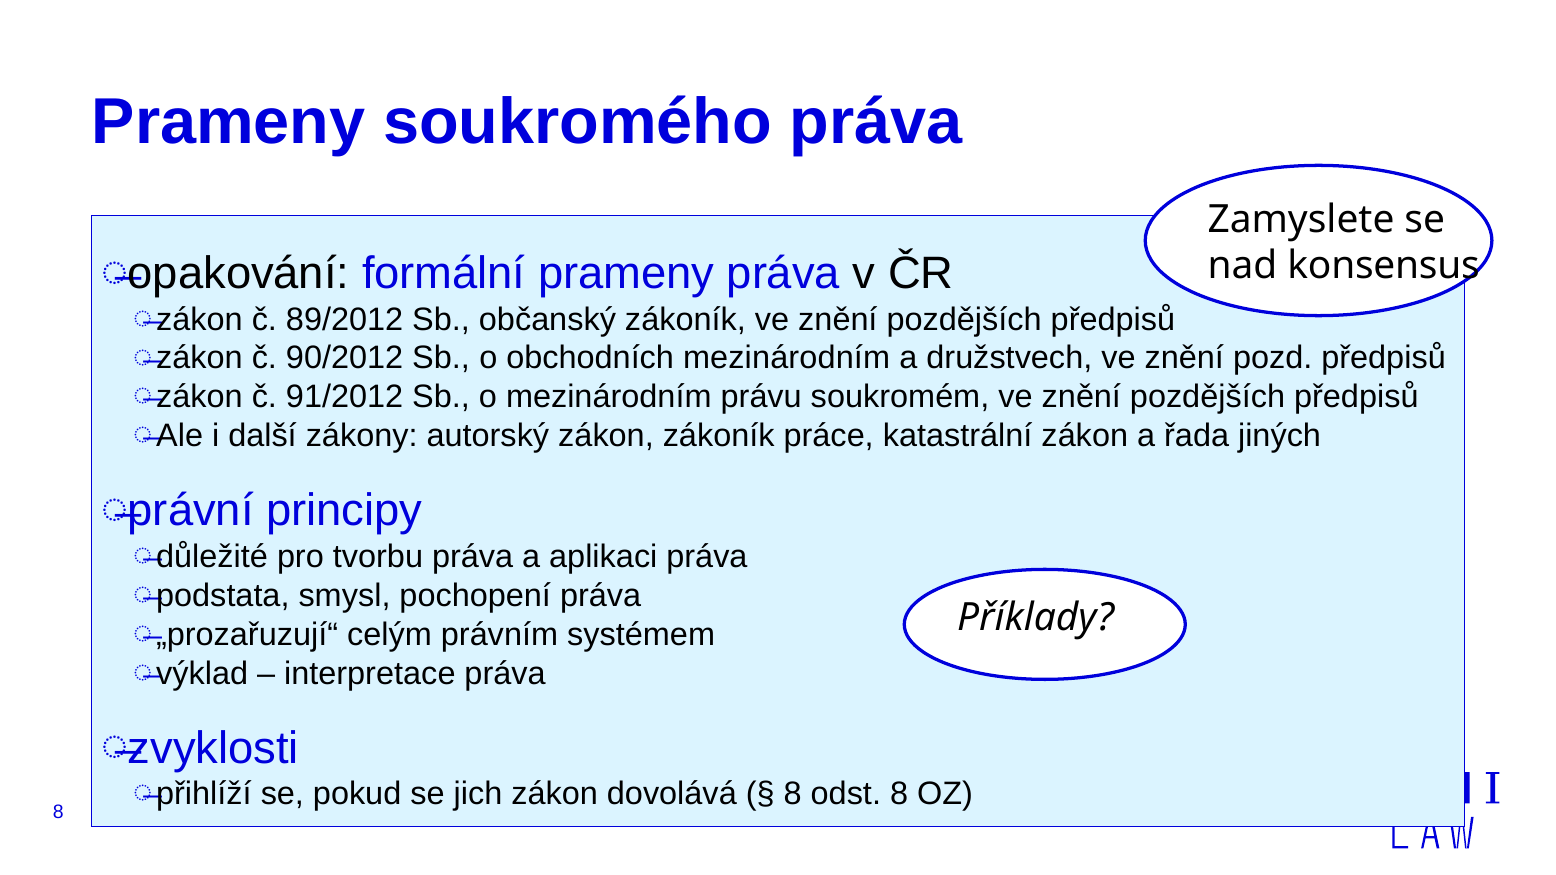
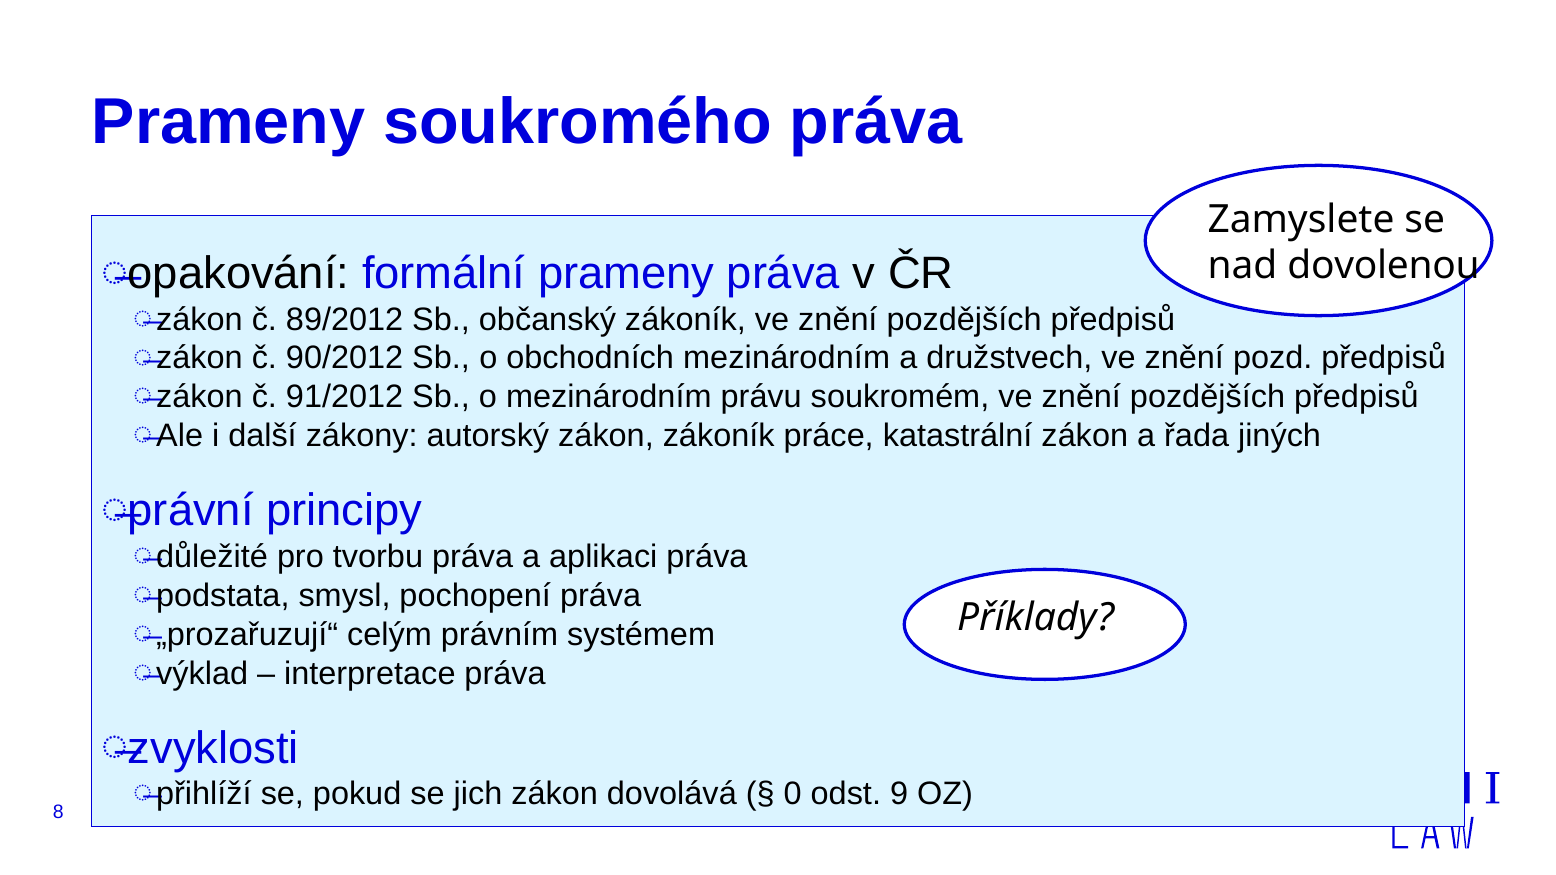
konsensus: konsensus -> dovolenou (1384, 266)
8: 8 -> 0 (793, 794)
odst 8: 8 -> 9 (899, 794)
